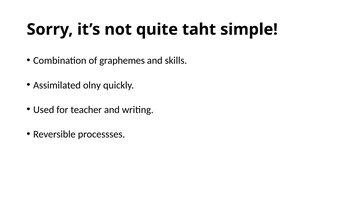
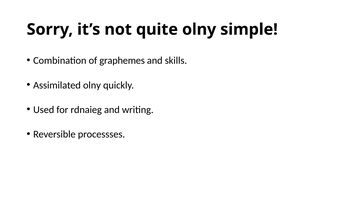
quite taht: taht -> olny (199, 29)
teacher: teacher -> rdnaieg (86, 110)
